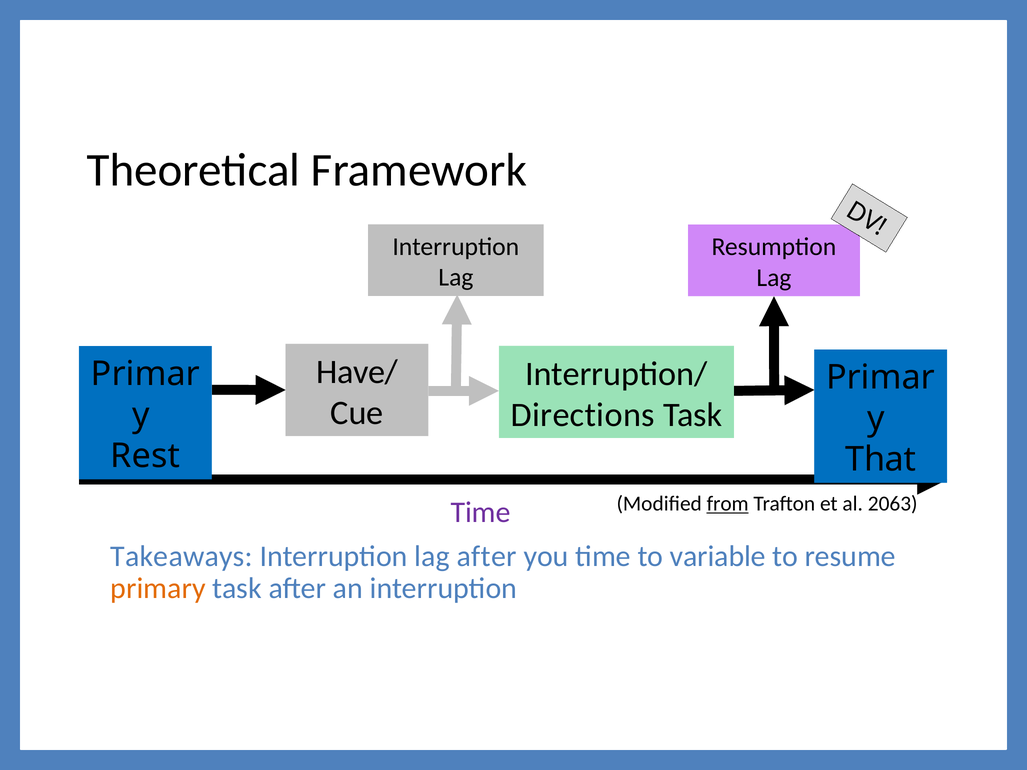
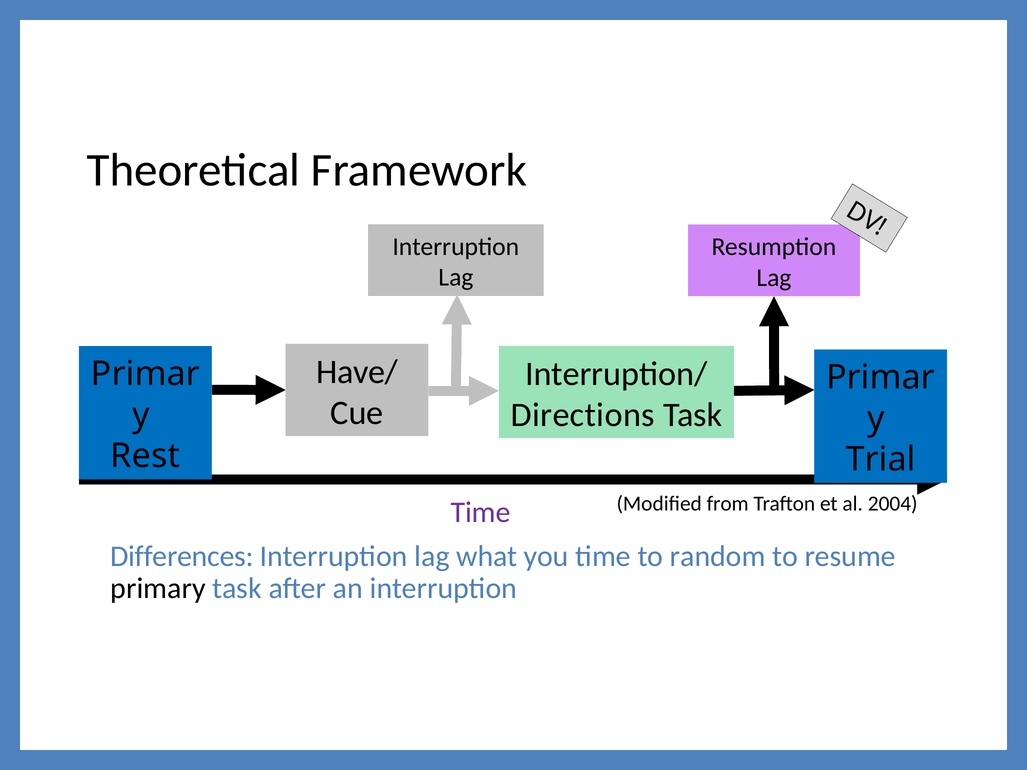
That: That -> Trial (881, 460)
from underline: present -> none (728, 504)
2063: 2063 -> 2004 (893, 504)
Takeaways: Takeaways -> Differences (182, 556)
lag after: after -> what (487, 556)
variable: variable -> random (718, 556)
primary colour: orange -> black (158, 589)
